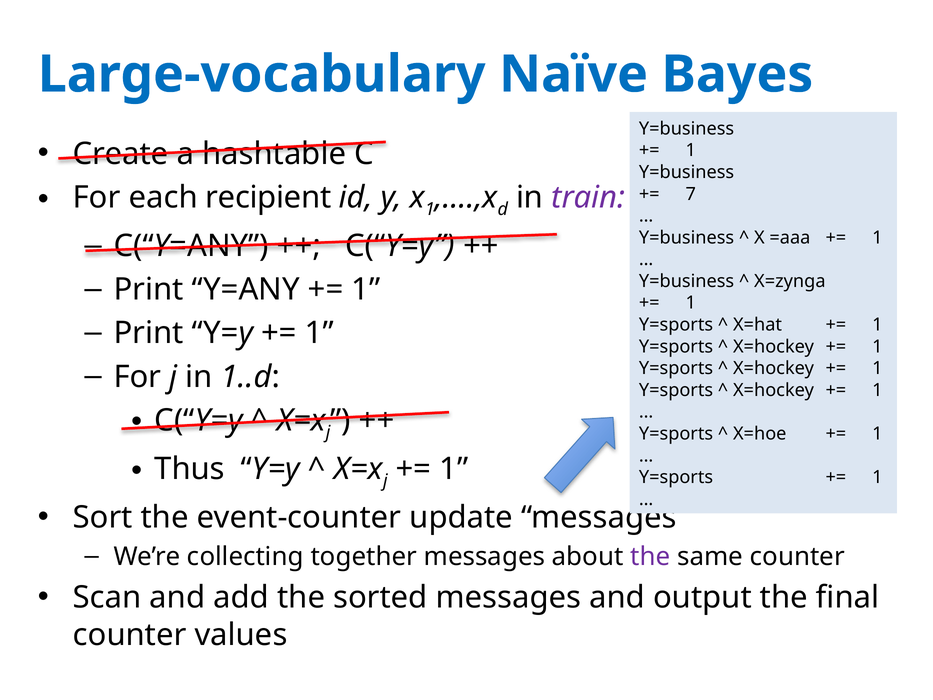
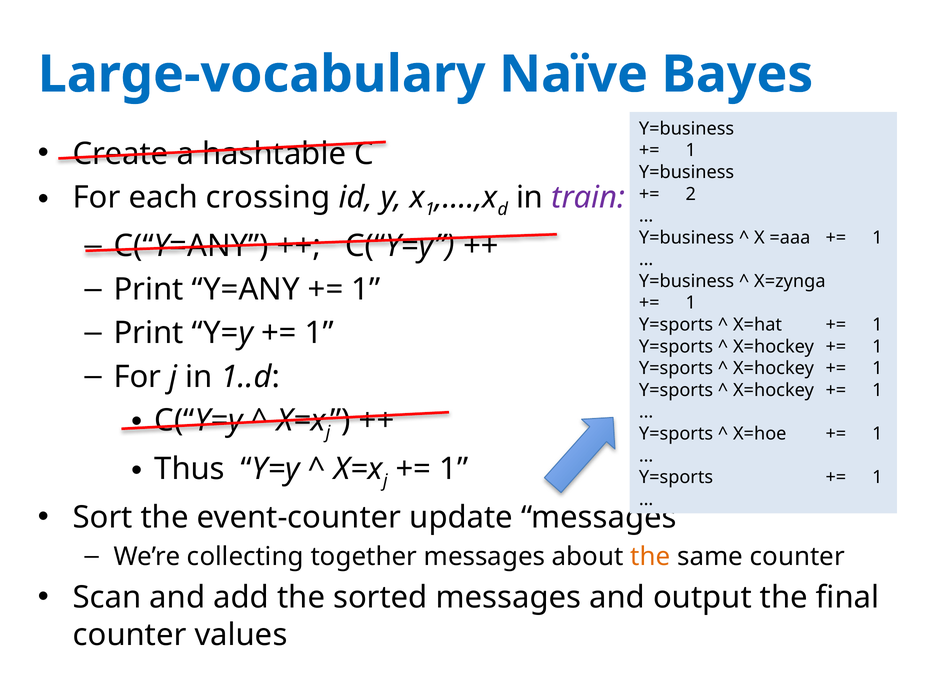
recipient: recipient -> crossing (268, 197)
7: 7 -> 2 (691, 194)
the colour: purple -> orange (650, 557)
